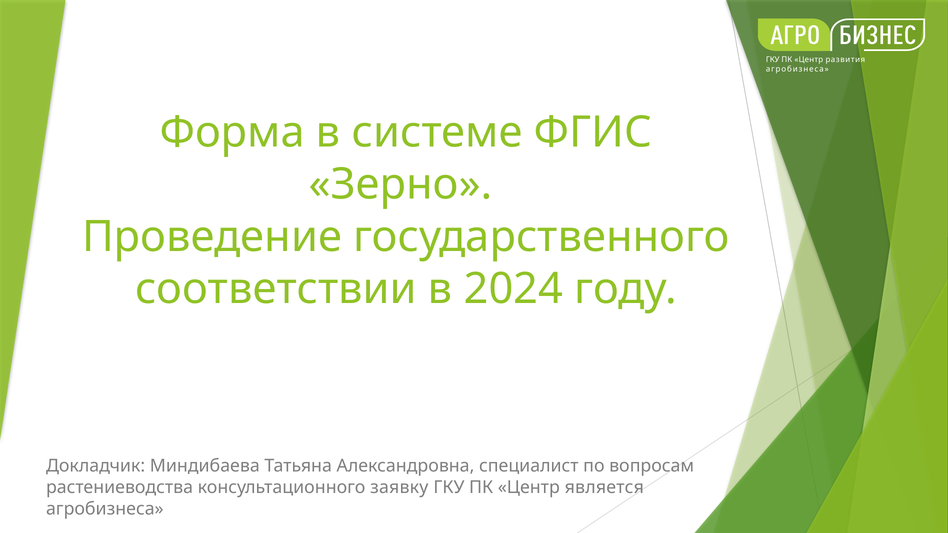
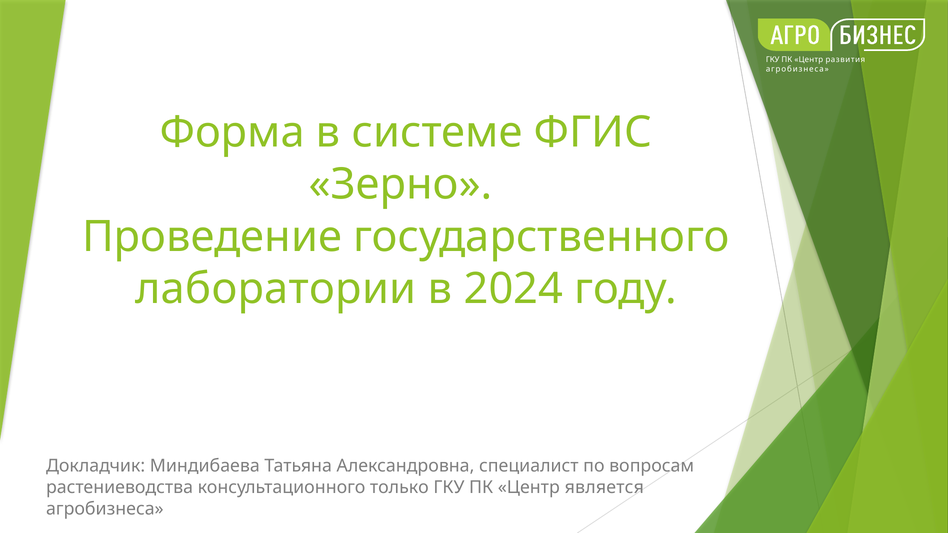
соответствии: соответствии -> лаборатории (276, 289)
заявку: заявку -> только (399, 488)
